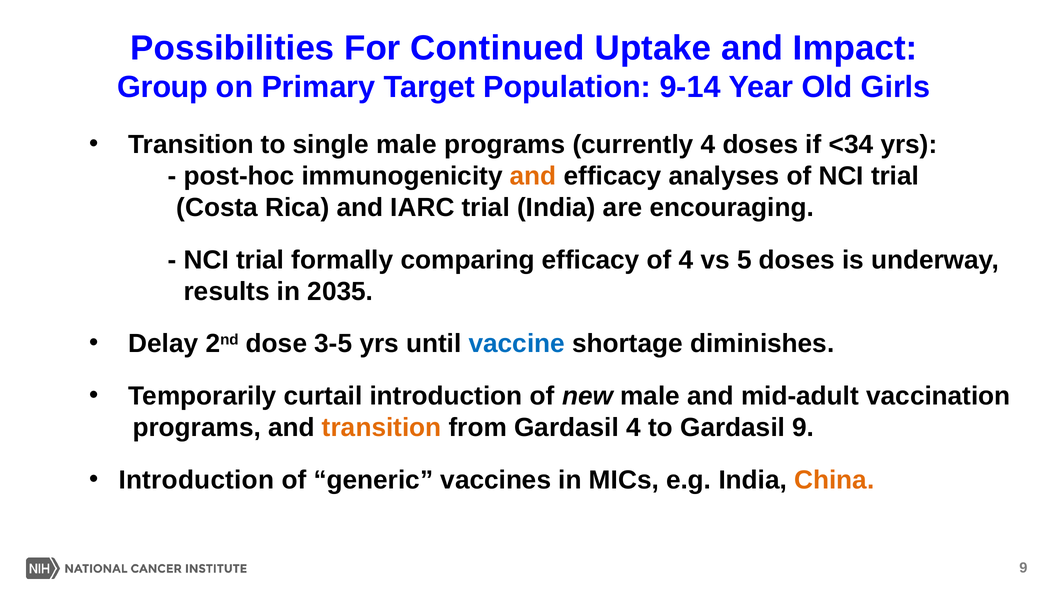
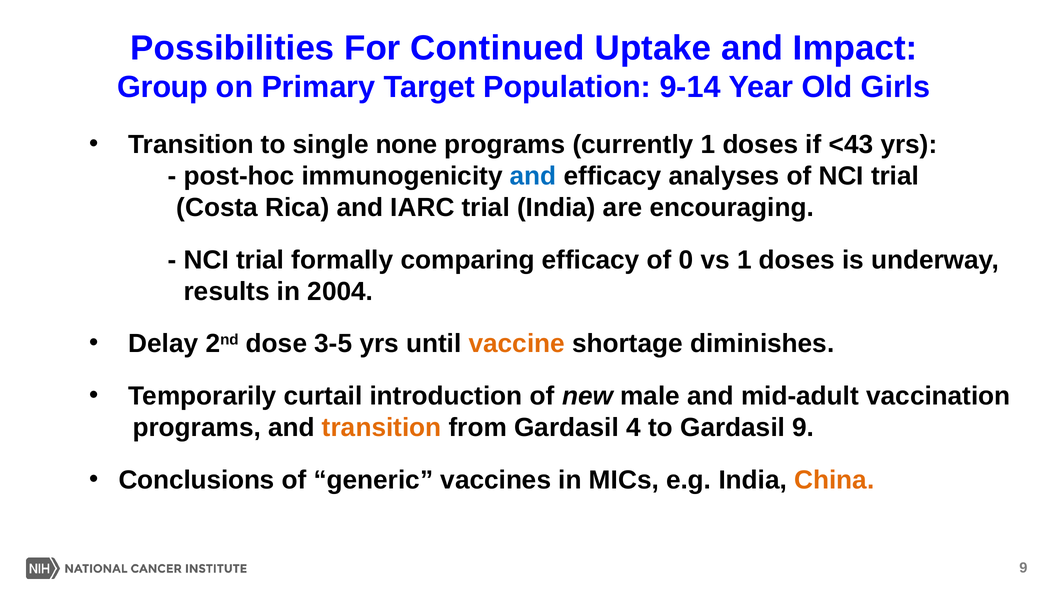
single male: male -> none (407, 145)
currently 4: 4 -> 1 (708, 145)
<34: <34 -> <43 (851, 145)
and colour: orange -> blue (533, 176)
of 4: 4 -> 0 (686, 260)
vs 5: 5 -> 1 (744, 260)
2035: 2035 -> 2004 (340, 291)
vaccine colour: blue -> orange (517, 344)
Introduction: Introduction -> Conclusions (197, 480)
